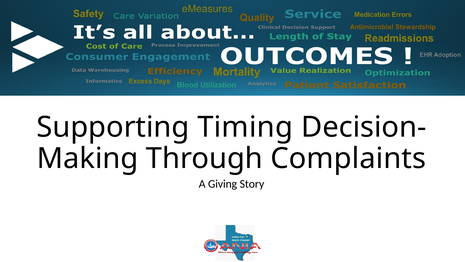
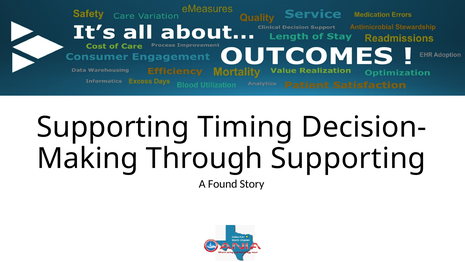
Through Complaints: Complaints -> Supporting (348, 158)
Giving: Giving -> Found (223, 184)
